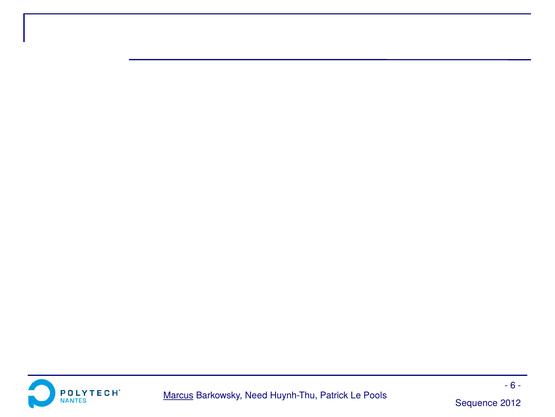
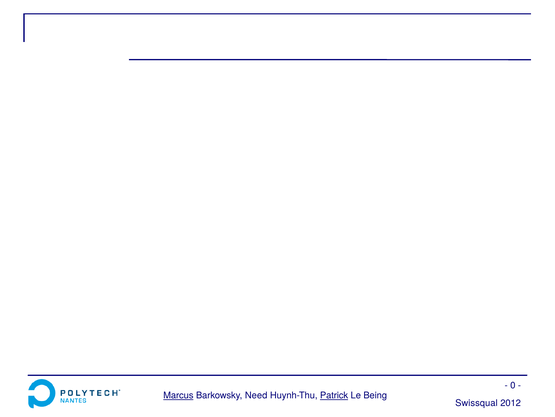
6: 6 -> 0 (513, 385)
Patrick underline: none -> present (334, 395)
Pools: Pools -> Being (375, 395)
Sequence: Sequence -> Swissqual (476, 402)
